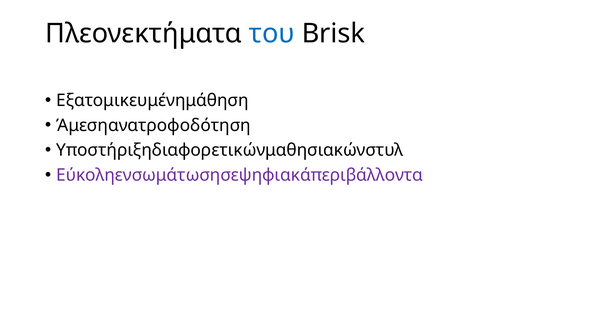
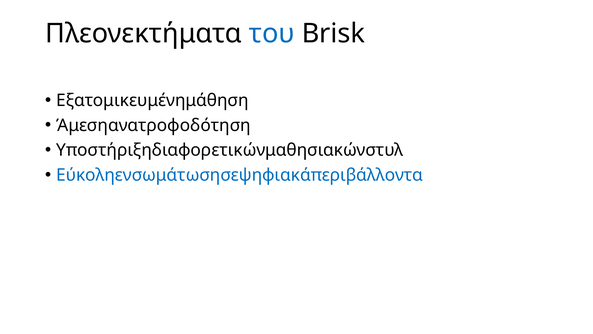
Εύκοληενσωμάτωσησεψηφιακάπεριβάλλοντα colour: purple -> blue (240, 175)
